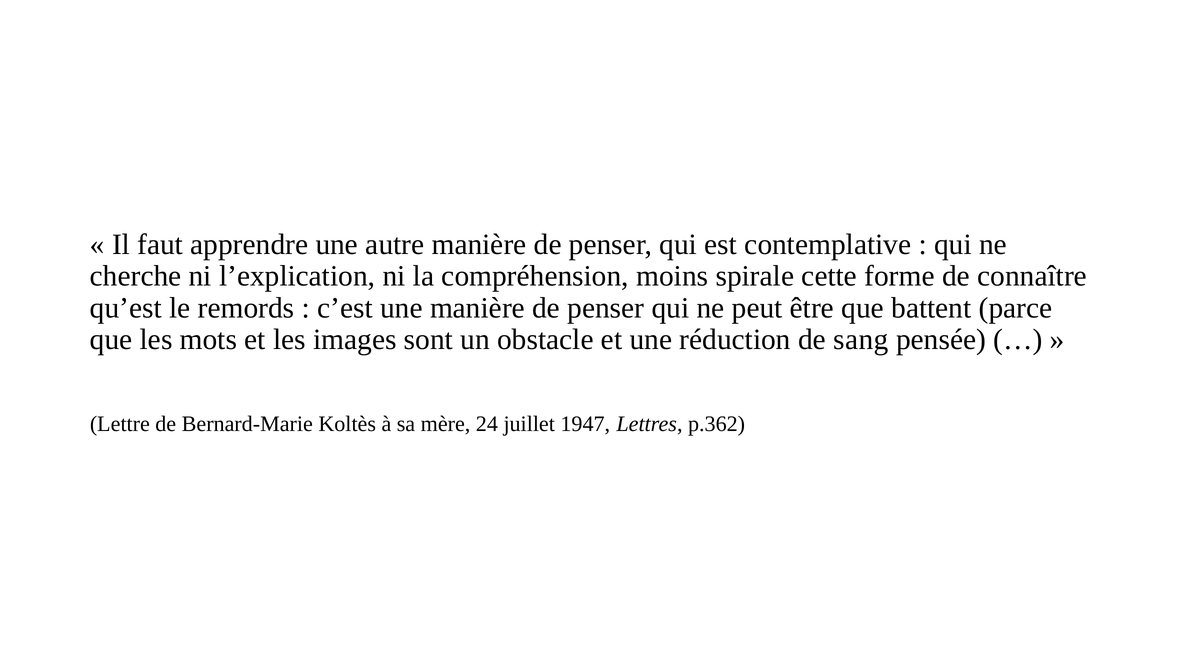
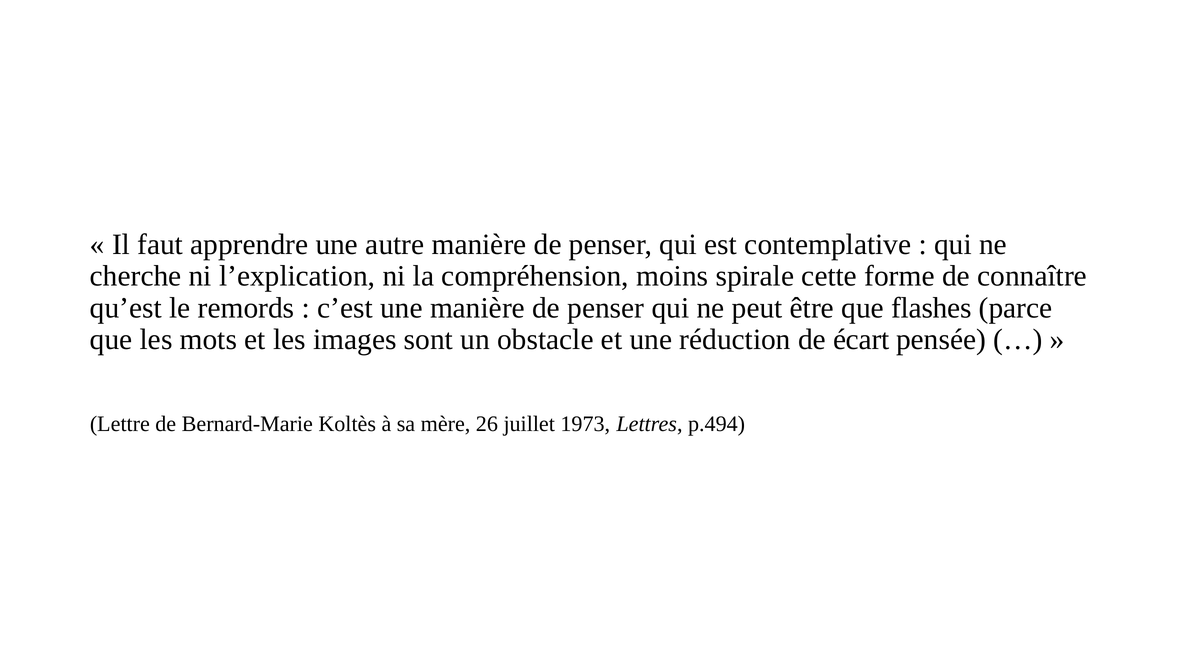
battent: battent -> flashes (931, 308)
sang: sang -> écart (861, 340)
24: 24 -> 26 (487, 424)
1947: 1947 -> 1973 (585, 424)
p.362: p.362 -> p.494 (717, 424)
